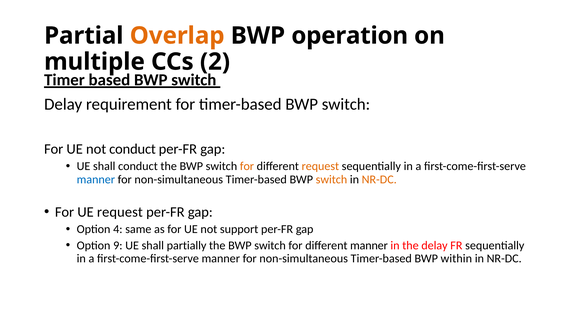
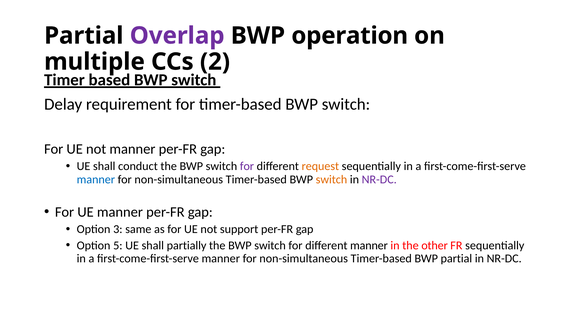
Overlap colour: orange -> purple (177, 36)
not conduct: conduct -> manner (132, 149)
for colour: orange -> purple (247, 166)
NR-DC colour: orange -> purple (379, 179)
UE request: request -> manner (120, 212)
4: 4 -> 3 (118, 229)
9: 9 -> 5 (118, 245)
the delay: delay -> other (435, 245)
BWP within: within -> partial (456, 258)
